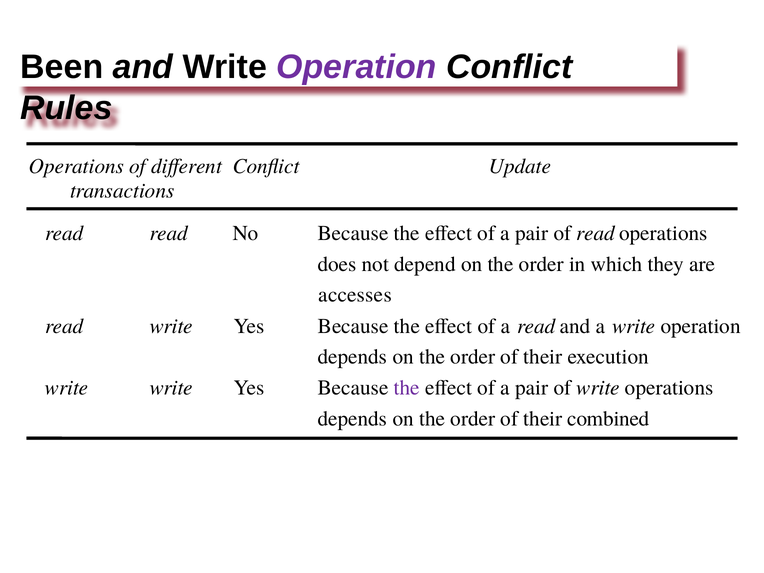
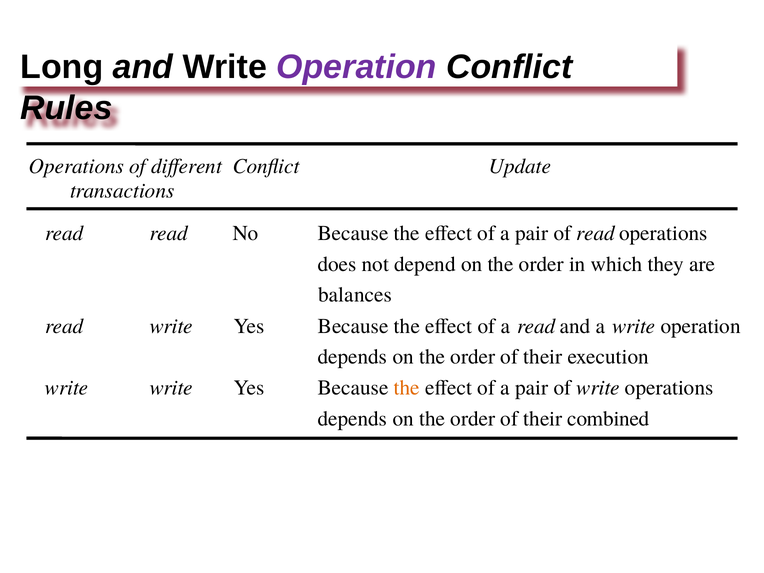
Been: Been -> Long (62, 67)
accesses: accesses -> balances (355, 295)
the colour: purple -> orange (407, 388)
